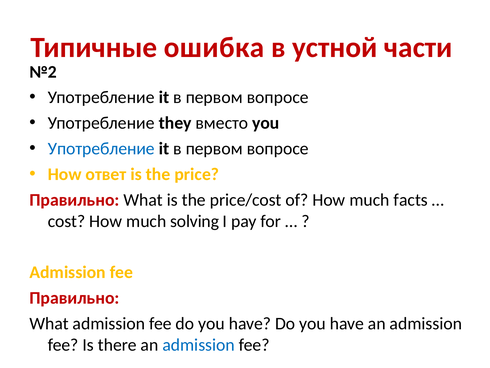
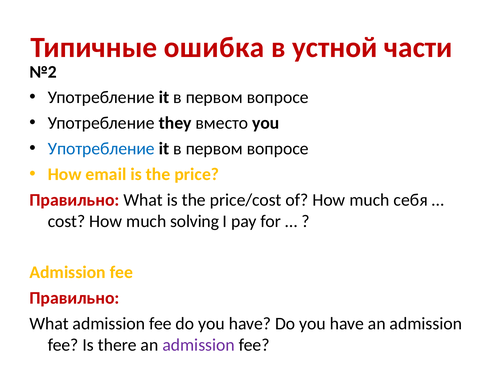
ответ: ответ -> email (106, 174)
facts: facts -> себя (411, 200)
admission colour: blue -> purple (199, 344)
